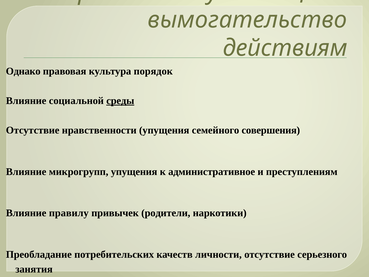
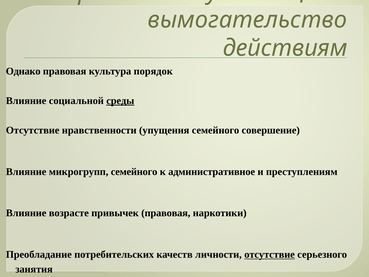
совершения: совершения -> совершение (271, 130)
микрогрупп упущения: упущения -> семейного (134, 171)
правилу: правилу -> возрасте (69, 213)
привычек родители: родители -> правовая (166, 213)
отсутствие underline: none -> present (270, 254)
